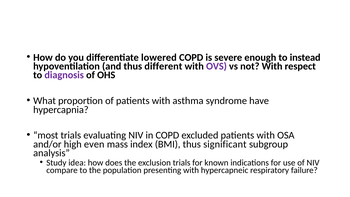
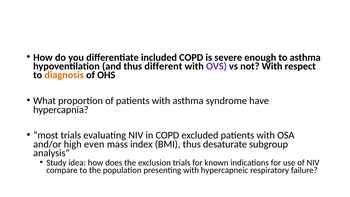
lowered: lowered -> included (159, 57)
to instead: instead -> asthma (305, 57)
diagnosis colour: purple -> orange (64, 75)
significant: significant -> desaturate (225, 144)
